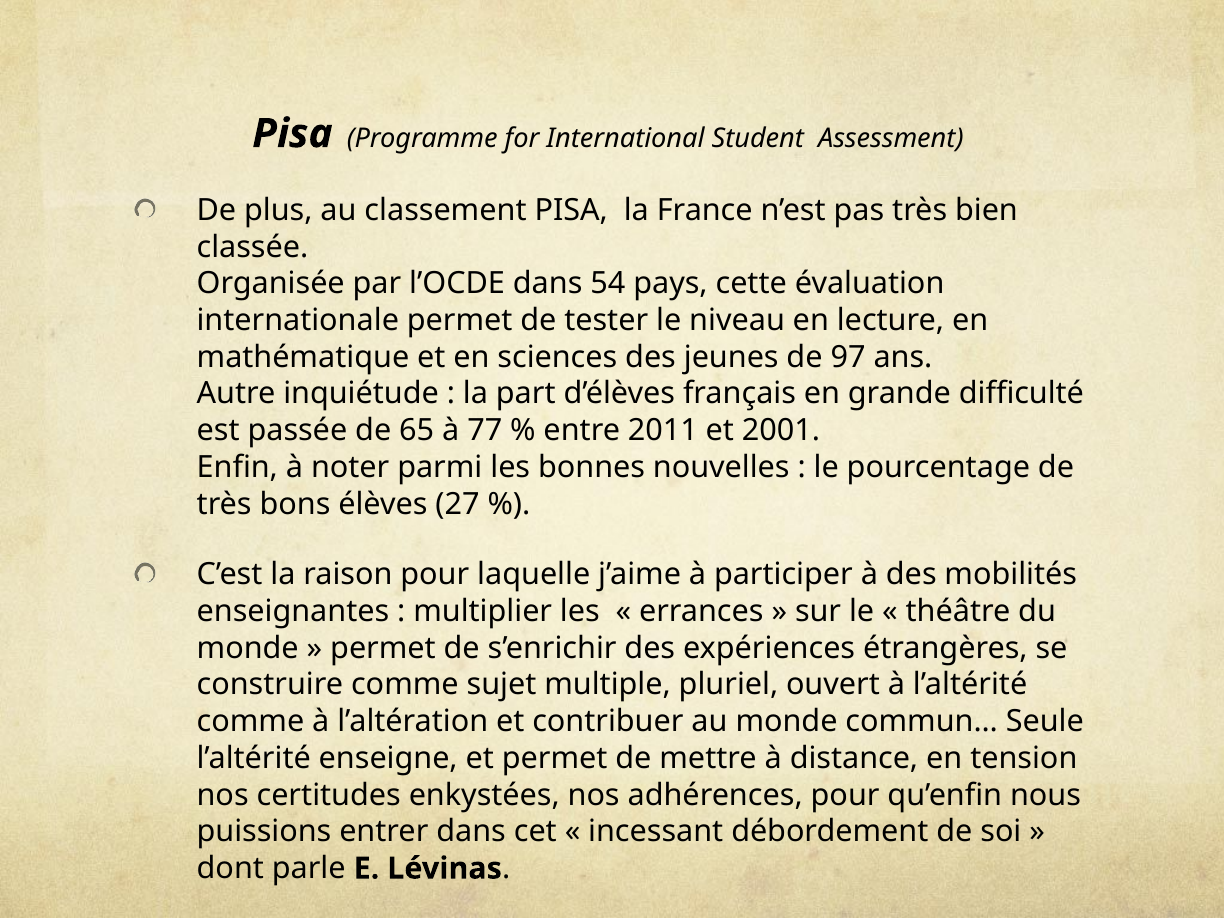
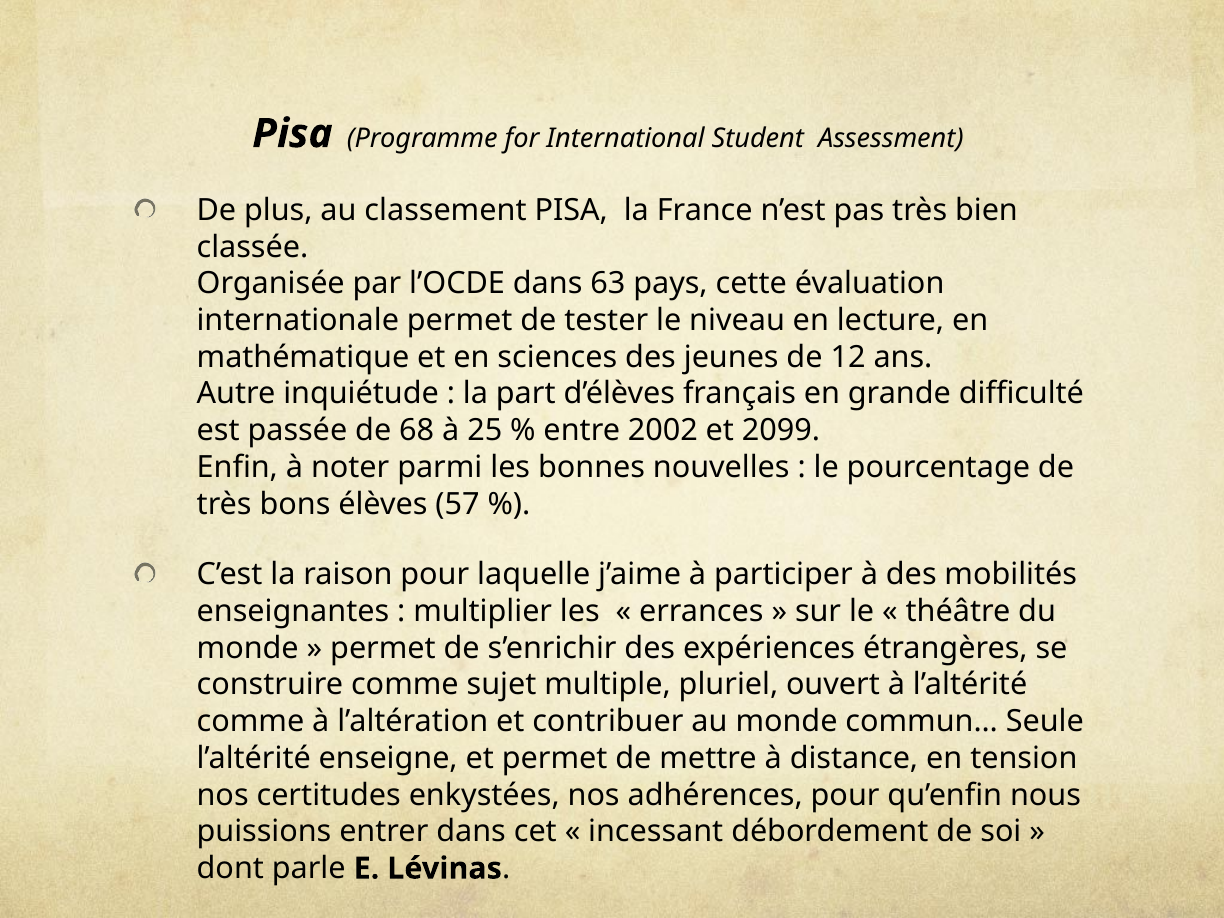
54: 54 -> 63 (608, 284)
97: 97 -> 12 (848, 357)
65: 65 -> 68 (417, 431)
77: 77 -> 25 (485, 431)
2011: 2011 -> 2002 (663, 431)
2001: 2001 -> 2099 (781, 431)
27: 27 -> 57 (458, 504)
